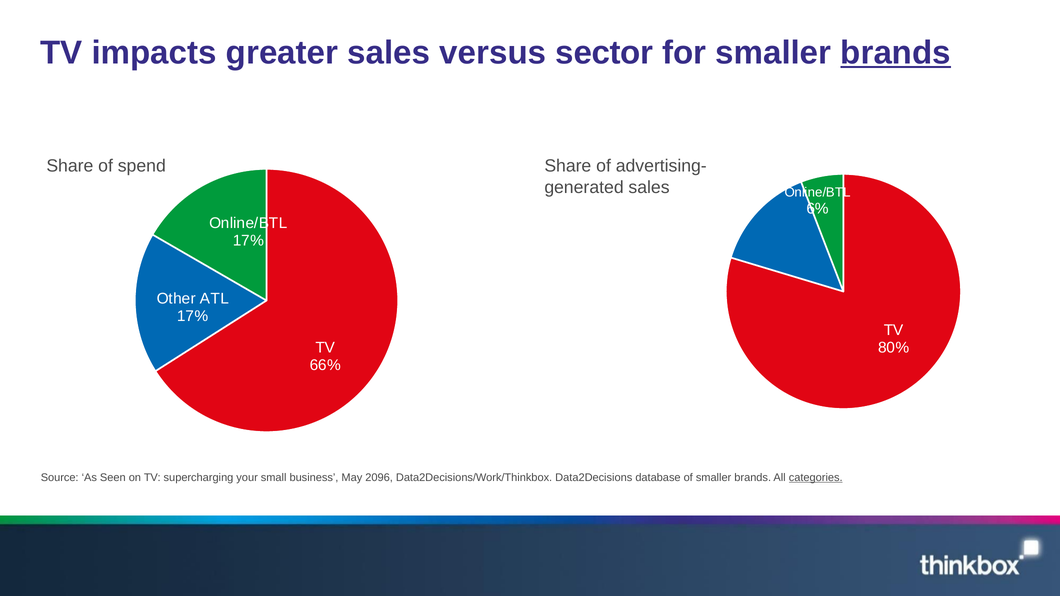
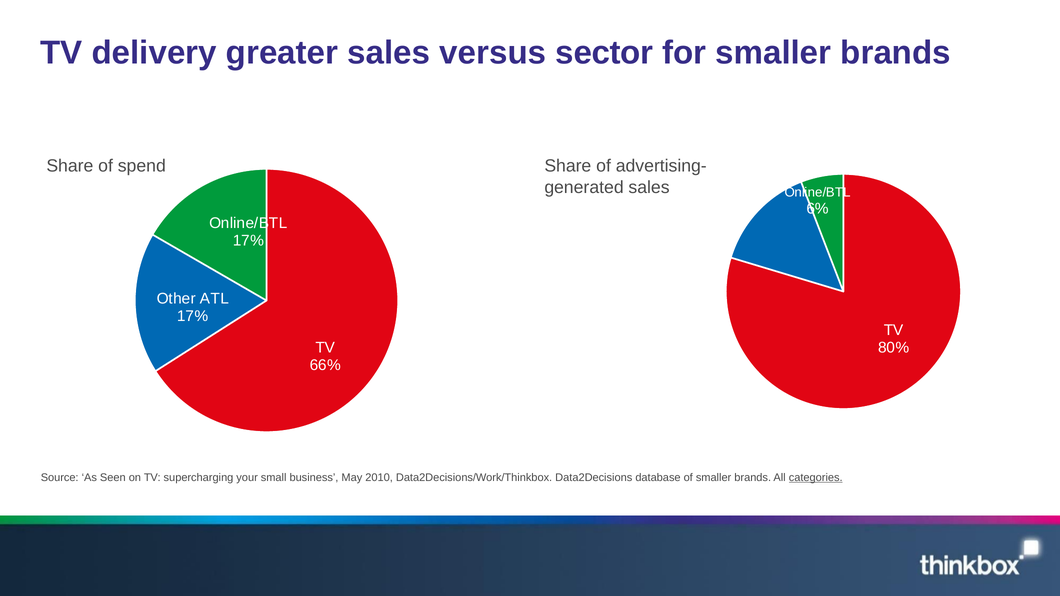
impacts: impacts -> delivery (154, 53)
brands underline: present -> none (896, 53)
2096: 2096 -> 2010 (379, 478)
